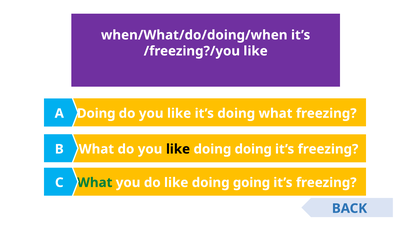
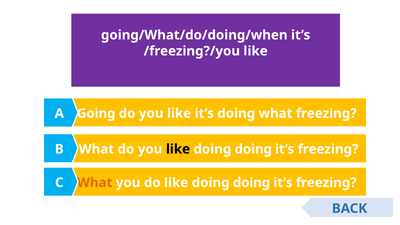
when/What/do/doing/when: when/What/do/doing/when -> going/What/do/doing/when (194, 35)
Doing: Doing -> Going (96, 113)
What colour: green -> orange (95, 183)
do like doing going: going -> doing (251, 183)
